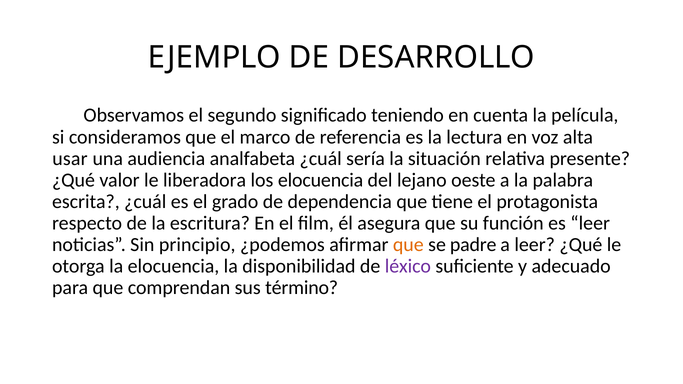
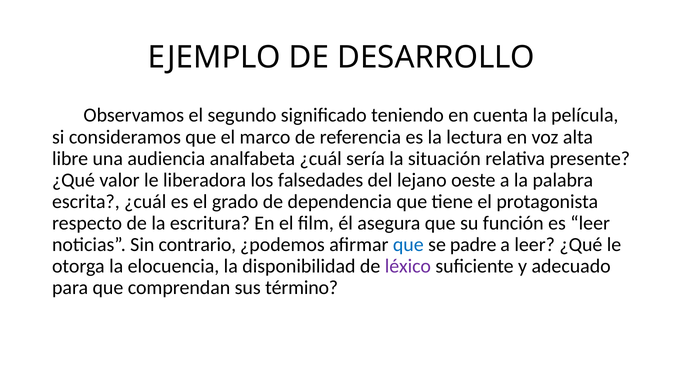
usar: usar -> libre (70, 159)
los elocuencia: elocuencia -> falsedades (321, 180)
principio: principio -> contrario (197, 245)
que colour: orange -> blue (408, 245)
